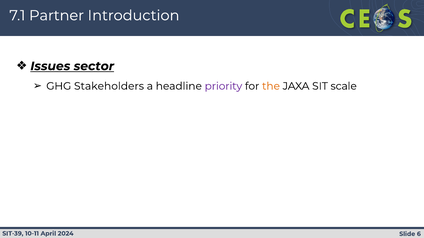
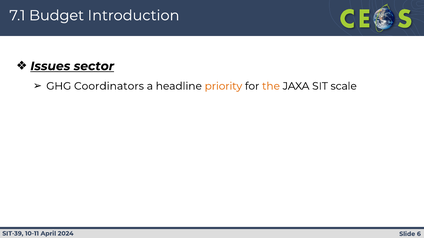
Partner: Partner -> Budget (57, 15)
Stakeholders: Stakeholders -> Coordinators (109, 86)
priority colour: purple -> orange (223, 86)
